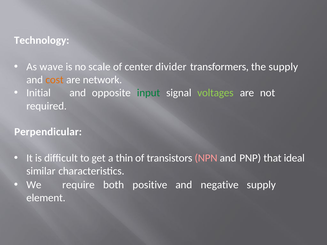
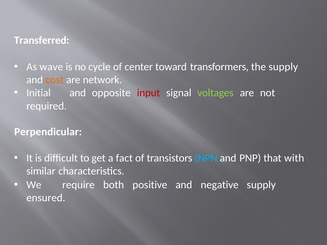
Technology: Technology -> Transferred (42, 40)
scale: scale -> cycle (99, 67)
divider: divider -> toward (171, 67)
input colour: green -> red (149, 93)
thin: thin -> fact (124, 158)
NPN colour: pink -> light blue (206, 158)
ideal: ideal -> with (294, 158)
element: element -> ensured (46, 198)
